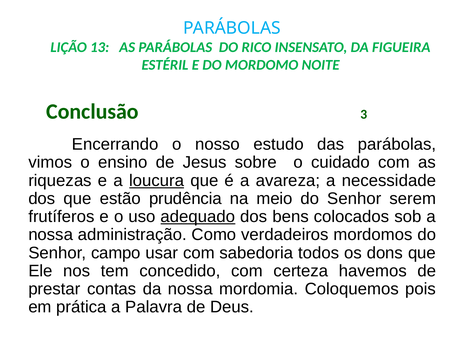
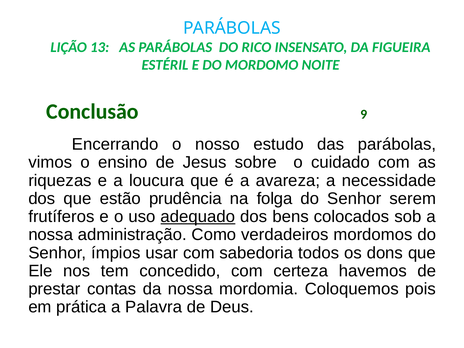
3: 3 -> 9 (364, 114)
loucura underline: present -> none (157, 180)
meio: meio -> folga (275, 199)
campo: campo -> ímpios (116, 253)
